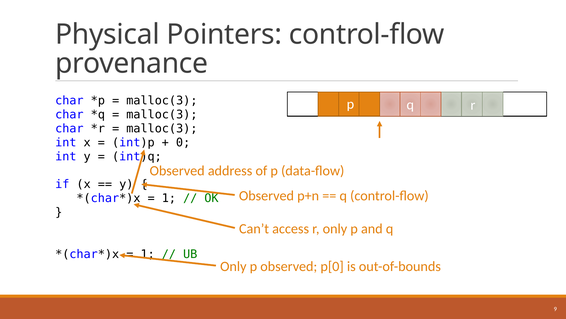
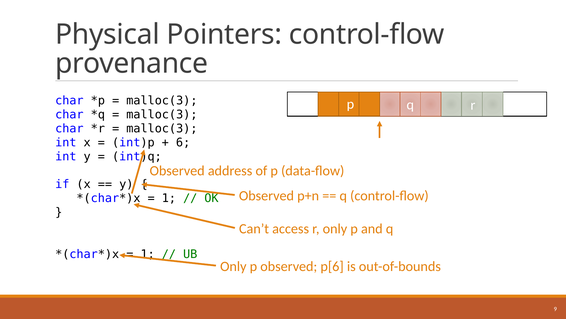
0: 0 -> 6 (183, 142)
p[0: p[0 -> p[6 (332, 266)
